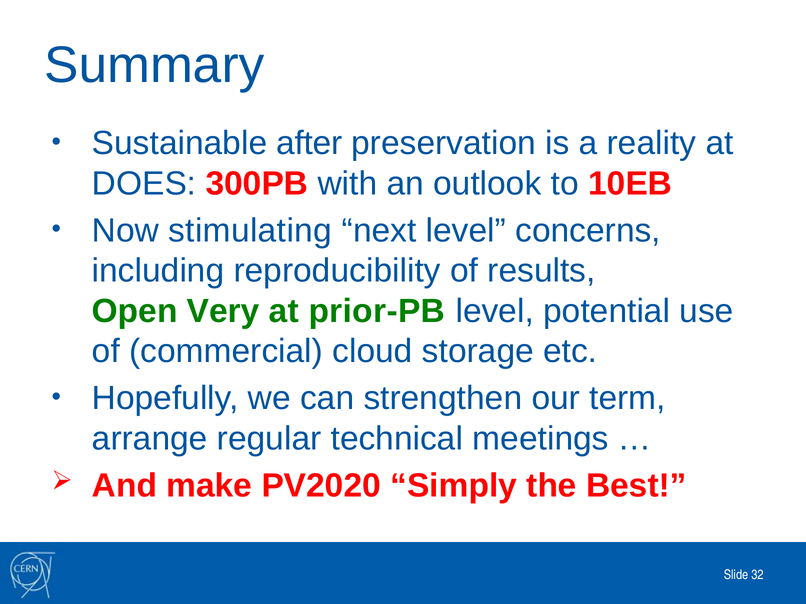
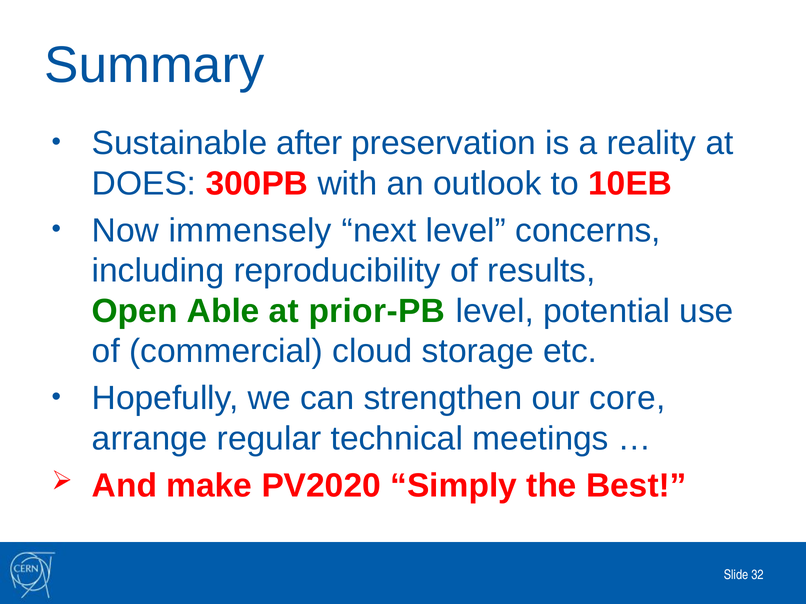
stimulating: stimulating -> immensely (250, 231)
Very: Very -> Able (223, 311)
term: term -> core (627, 399)
